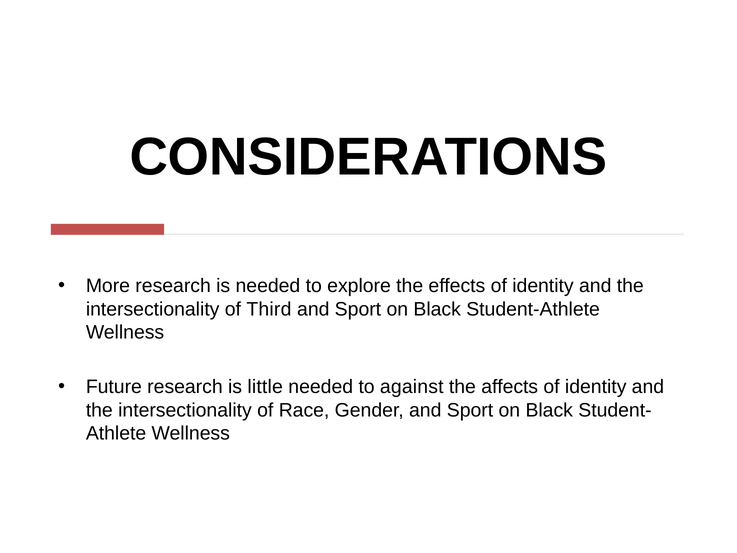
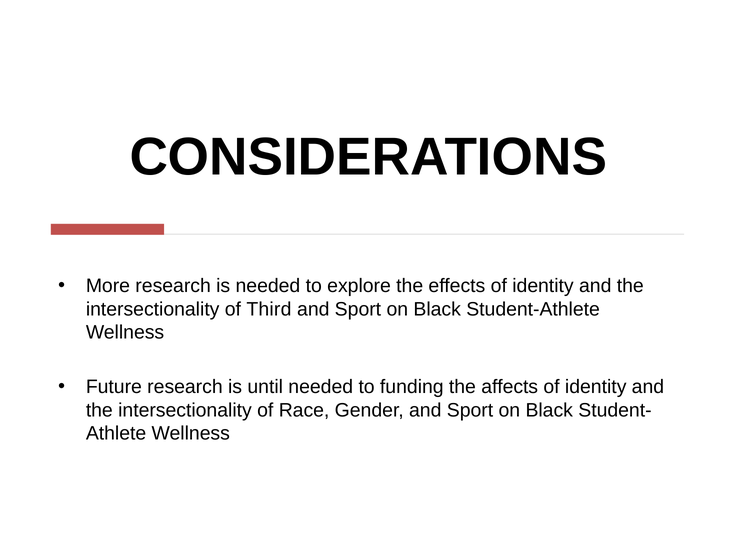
little: little -> until (265, 387)
against: against -> funding (412, 387)
